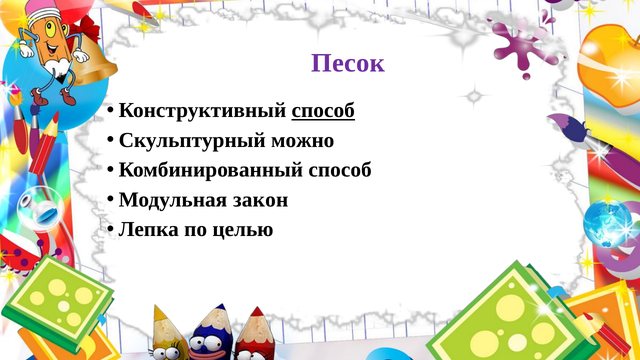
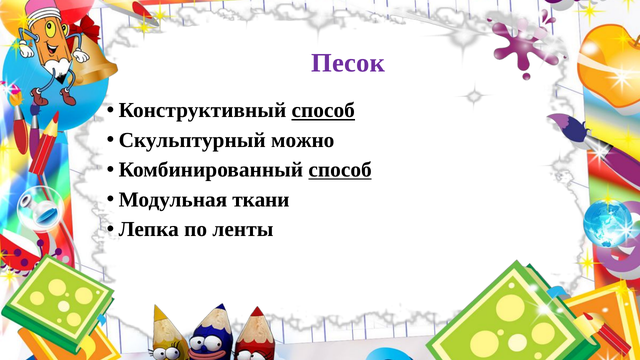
способ underline: none -> present (340, 170)
закон: закон -> ткани (261, 200)
целью: целью -> ленты (243, 229)
